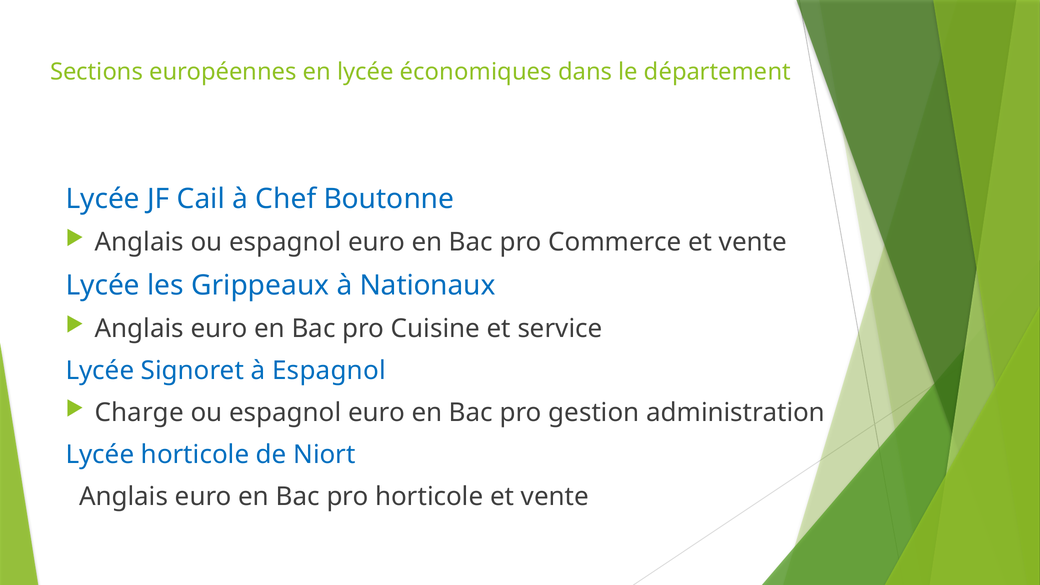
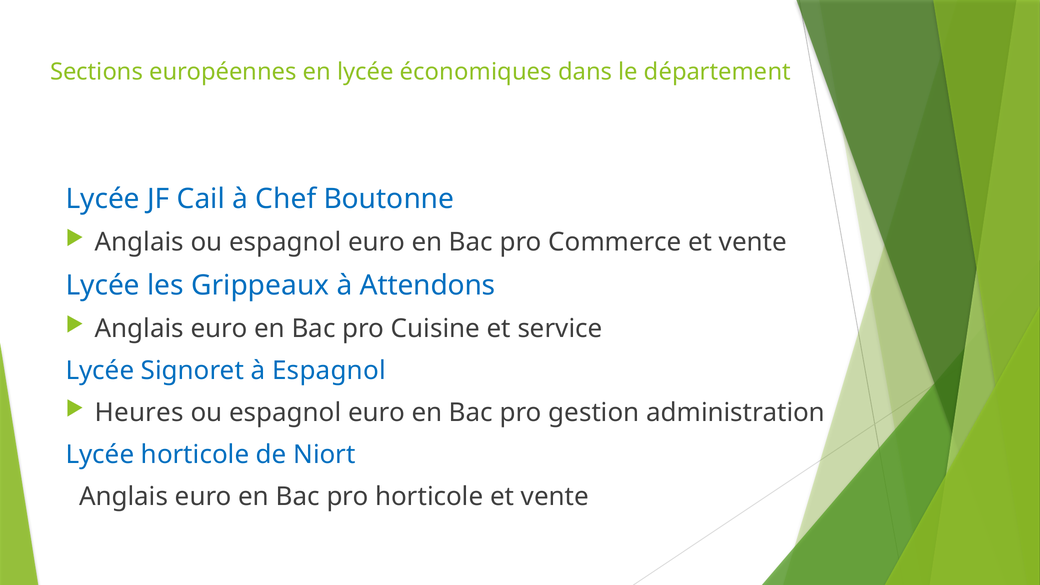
Nationaux: Nationaux -> Attendons (428, 285)
Charge: Charge -> Heures (139, 413)
